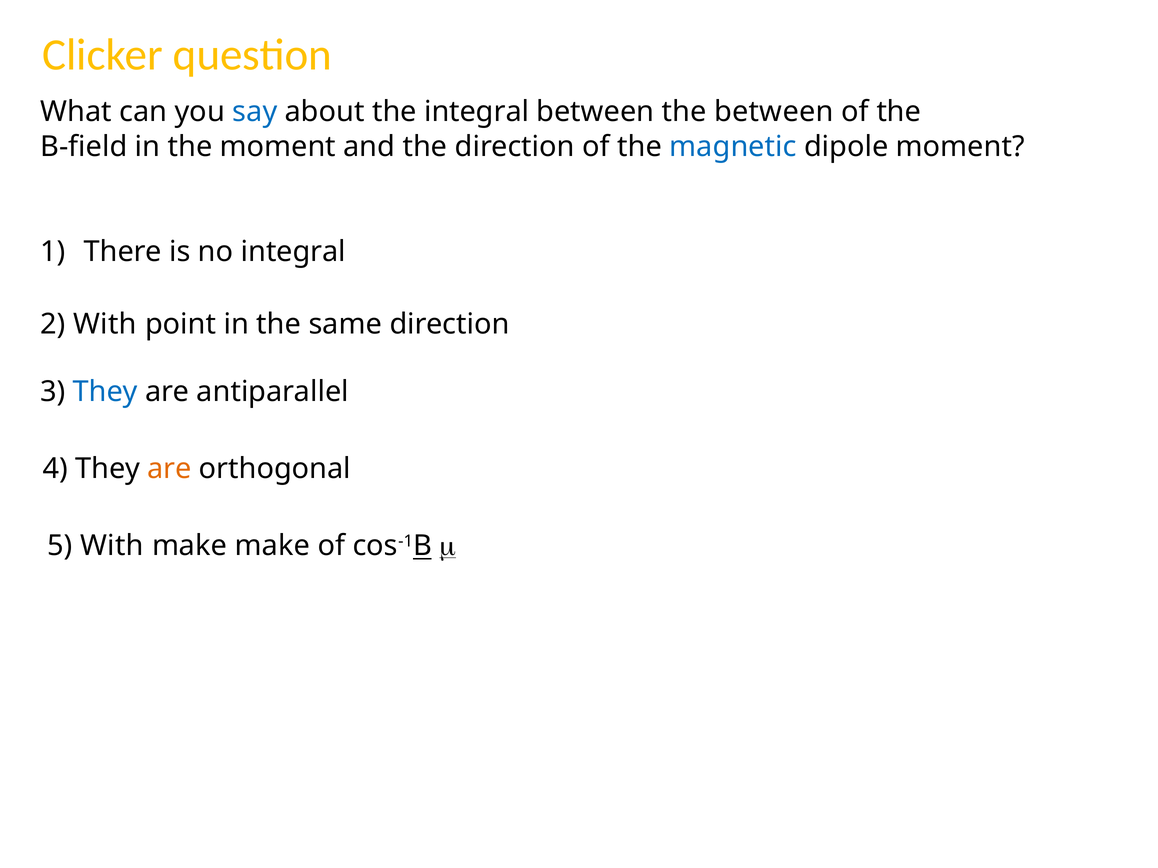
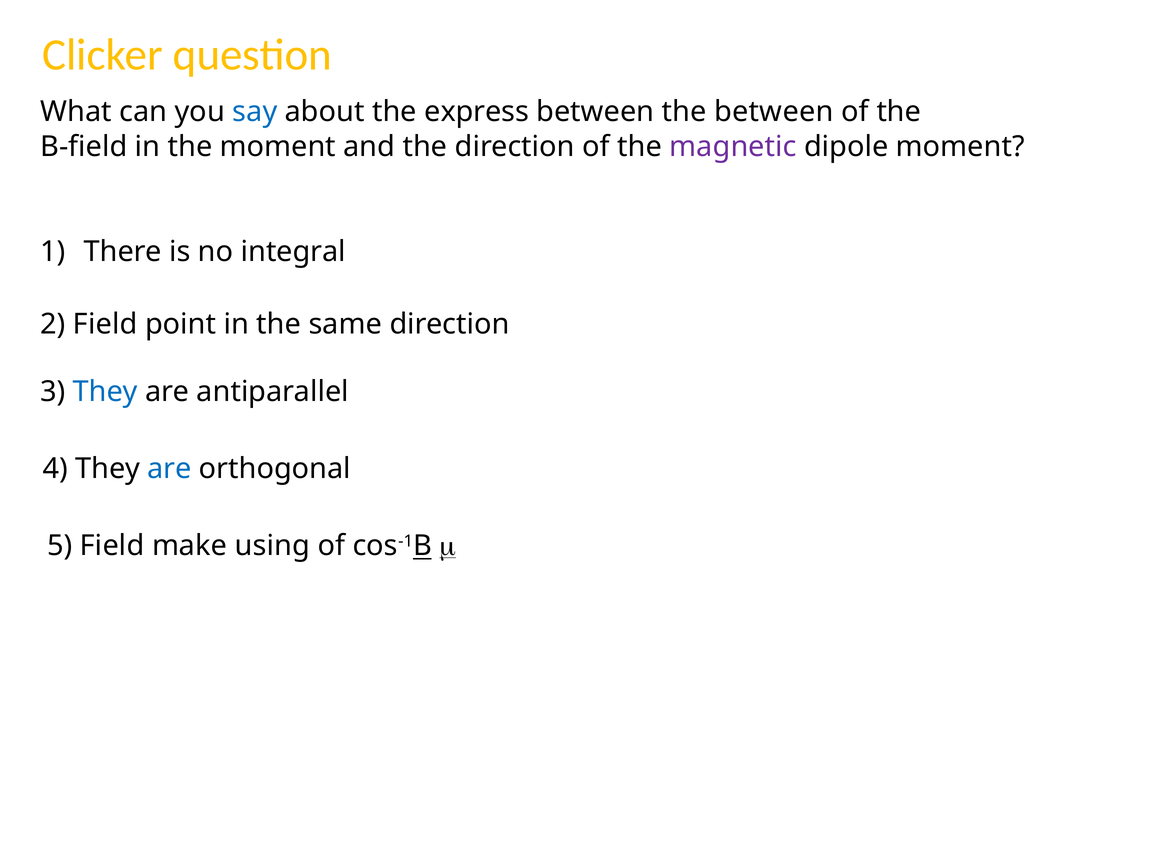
the integral: integral -> express (477, 112)
magnetic colour: blue -> purple (733, 147)
2 With: With -> Field (105, 324)
are colour: orange -> blue (169, 469)
5 With: With -> Field (112, 546)
make make: make -> using (272, 546)
